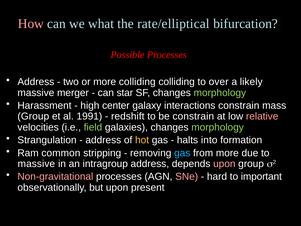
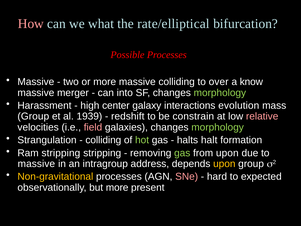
Address: Address -> Massive (36, 82)
more colliding: colliding -> massive (137, 82)
likely: likely -> know (251, 82)
star: star -> into (125, 93)
interactions constrain: constrain -> evolution (239, 105)
1991: 1991 -> 1939 (89, 116)
field colour: light green -> pink (93, 127)
address: address -> colliding (103, 140)
hot colour: yellow -> light green (142, 140)
into: into -> halt (209, 140)
Ram common: common -> stripping (61, 153)
gas colour: light blue -> light green (182, 153)
from more: more -> upon (227, 153)
upon colour: pink -> yellow (224, 164)
Non-gravitational colour: pink -> yellow (55, 176)
important: important -> expected (261, 176)
but upon: upon -> more (117, 187)
